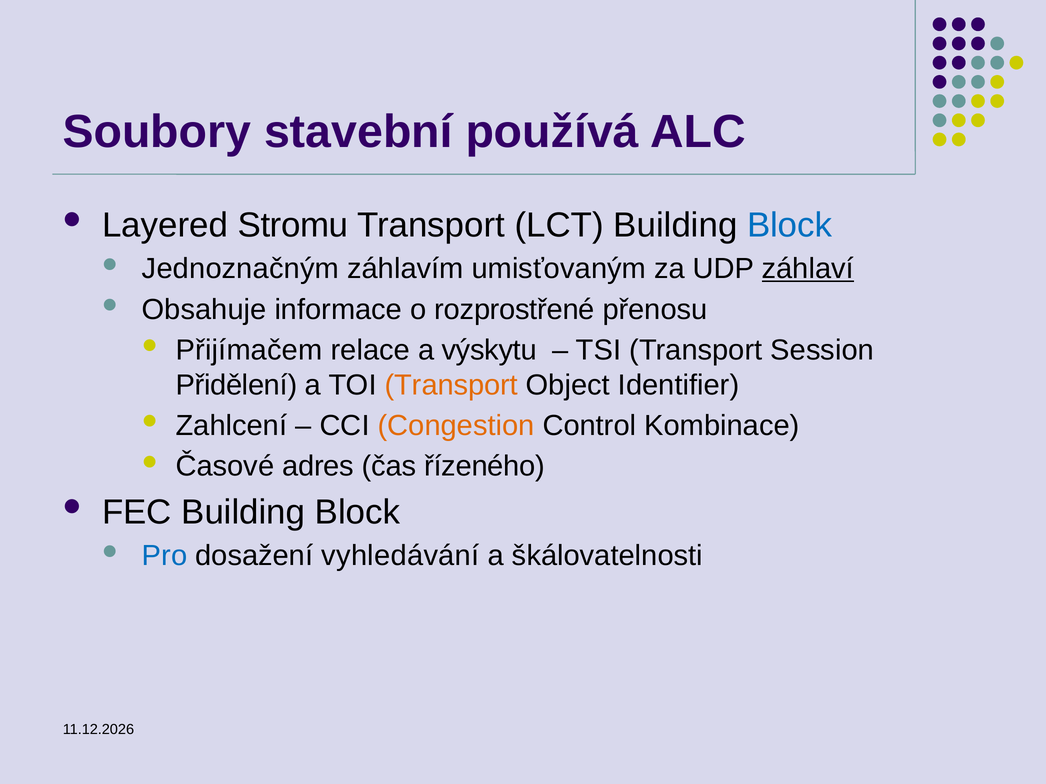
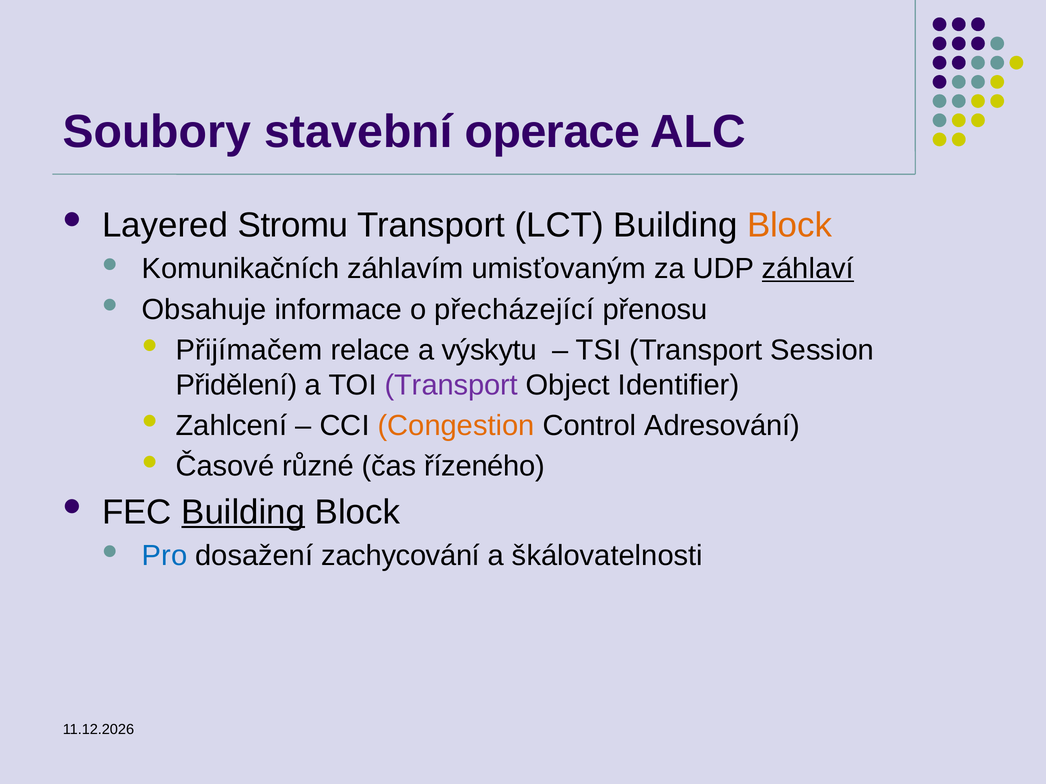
používá: používá -> operace (552, 132)
Block colour: blue -> orange (790, 225)
Jednoznačným: Jednoznačným -> Komunikačních (241, 269)
rozprostřené: rozprostřené -> přecházející (514, 310)
Transport colour: orange -> purple (451, 385)
Kombinace: Kombinace -> Adresování (722, 426)
adres: adres -> různé (318, 467)
Building underline: none -> present (243, 512)
vyhledávání: vyhledávání -> zachycování (401, 556)
